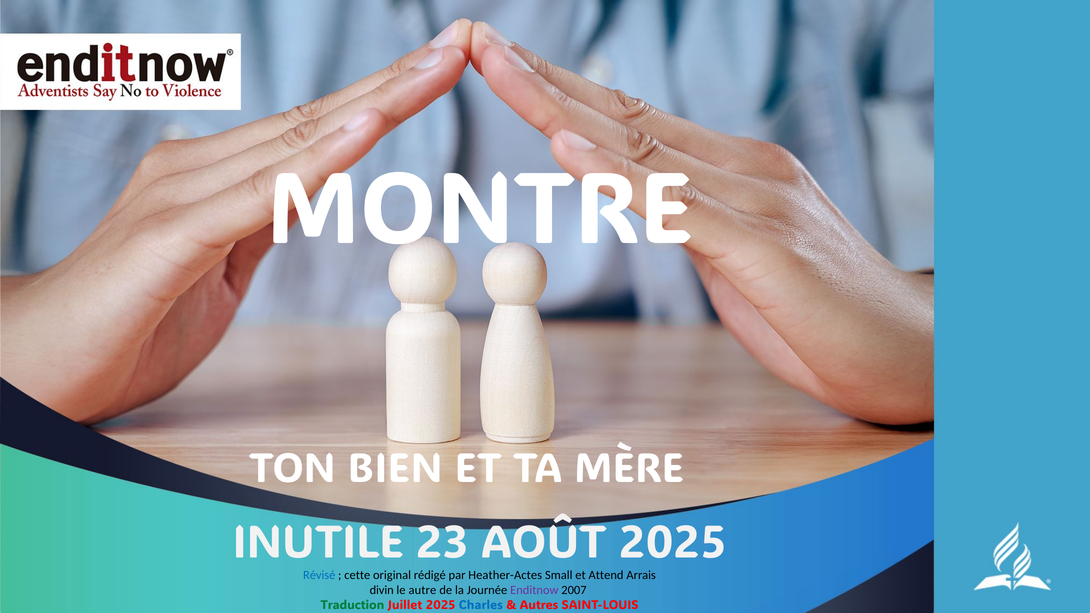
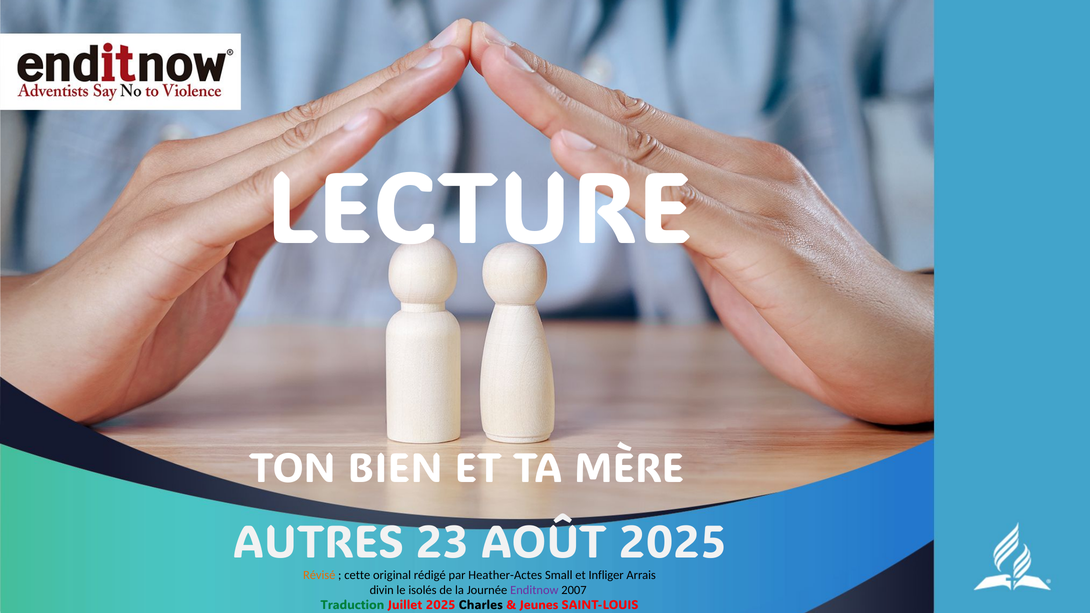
MONTRE: MONTRE -> LECTURE (479, 210)
INUTILE: INUTILE -> AUTRES (319, 543)
Révisé colour: blue -> orange (319, 575)
Attend: Attend -> Infliger (606, 575)
autre: autre -> isolés (422, 590)
Charles colour: blue -> black (481, 605)
Autres: Autres -> Jeunes (539, 605)
